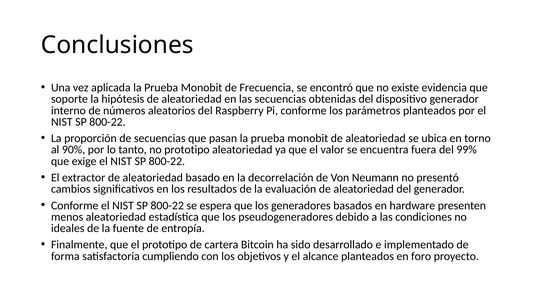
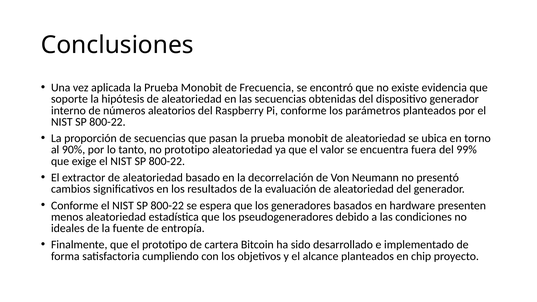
foro: foro -> chip (421, 256)
